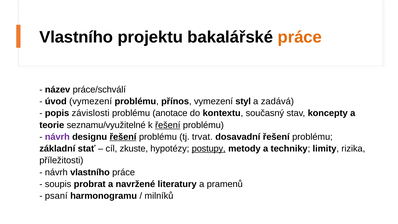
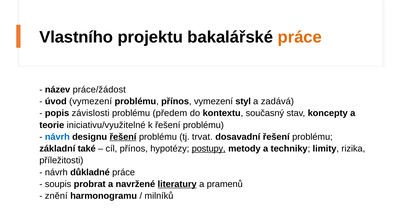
práce/schválí: práce/schválí -> práce/žádost (99, 89)
anotace: anotace -> předem (170, 113)
seznamu/využitelné: seznamu/využitelné -> iniciativu/využitelné (106, 125)
řešení underline: present -> none (168, 125)
návrh colour: purple -> blue (57, 137)
stať: stať -> také (87, 149)
cíl zkuste: zkuste -> přínos (134, 149)
návrh vlastního: vlastního -> důkladné (90, 172)
literatury underline: none -> present (177, 184)
psaní: psaní -> znění (56, 196)
